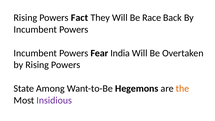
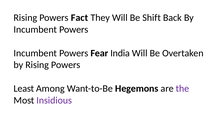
Race: Race -> Shift (152, 18)
State: State -> Least (24, 89)
the colour: orange -> purple (182, 89)
